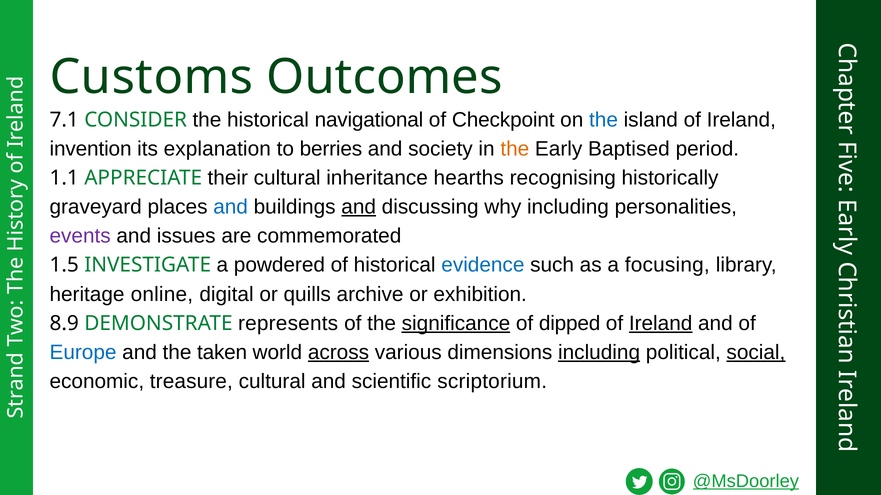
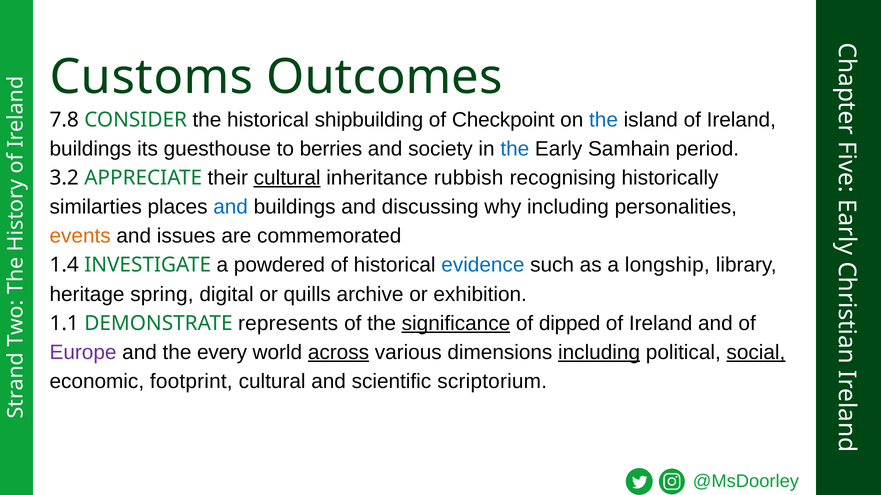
7.1: 7.1 -> 7.8 (64, 120)
navigational: navigational -> shipbuilding (369, 120)
invention: invention -> buildings (91, 149)
explanation: explanation -> guesthouse (217, 149)
the colour: orange -> blue (515, 149)
Baptised: Baptised -> Samhain (629, 149)
1.1: 1.1 -> 3.2 (64, 178)
cultural underline: none -> present (287, 178)
hearths: hearths -> rubbish (469, 178)
graveyard: graveyard -> similarties (96, 207)
and underline: present -> none (359, 207)
events colour: purple -> orange (80, 236)
1.5: 1.5 -> 1.4 (64, 265)
focusing: focusing -> longship (667, 265)
online: online -> spring (162, 294)
8.9: 8.9 -> 1.1 (64, 324)
Ireland underline: present -> none (661, 324)
Europe colour: blue -> purple (83, 353)
taken: taken -> every (222, 353)
treasure: treasure -> footprint (191, 382)
@MsDoorley underline: present -> none (746, 482)
